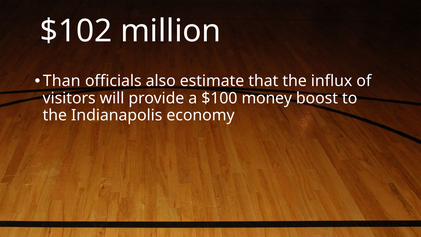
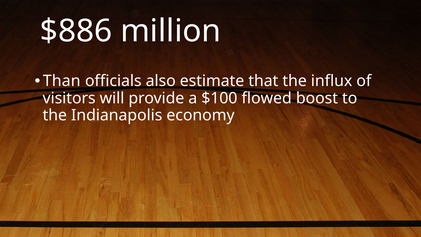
$102: $102 -> $886 (76, 31)
money: money -> flowed (267, 98)
